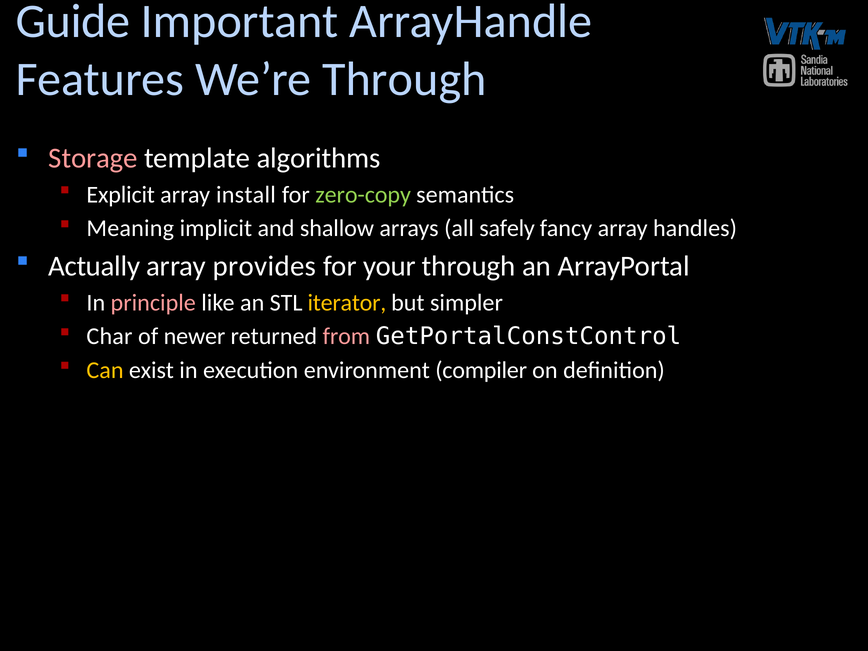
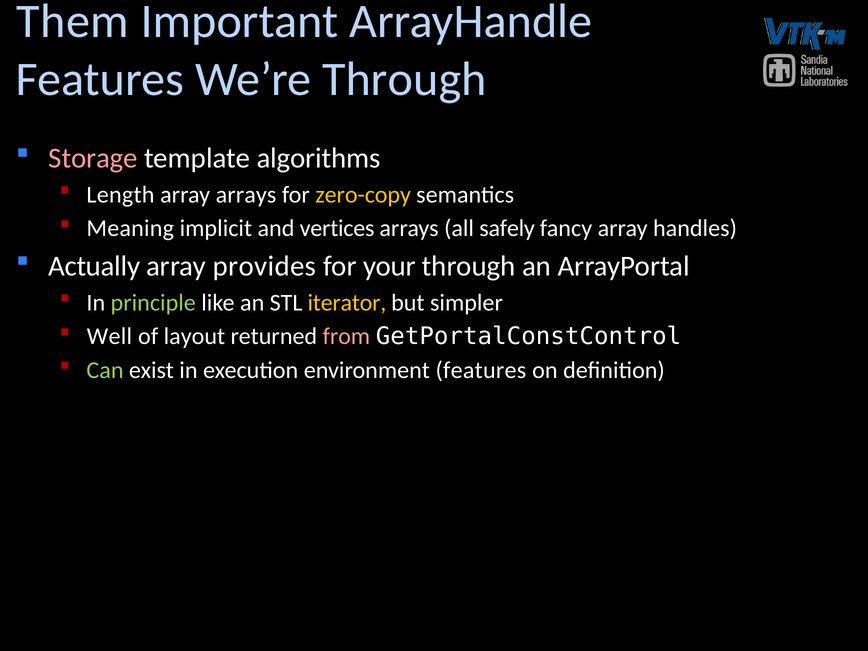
Guide: Guide -> Them (73, 22)
Explicit: Explicit -> Length (120, 195)
array install: install -> arrays (246, 195)
zero-copy colour: light green -> yellow (363, 195)
shallow: shallow -> vertices (337, 228)
principle colour: pink -> light green (153, 303)
Char: Char -> Well (109, 336)
newer: newer -> layout (194, 336)
Can colour: yellow -> light green (105, 370)
environment compiler: compiler -> features (481, 370)
